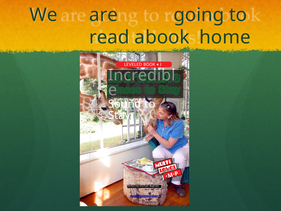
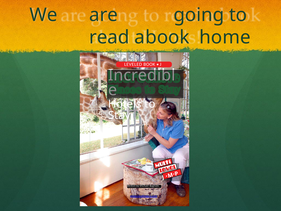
Sound: Sound -> Hotels (125, 104)
